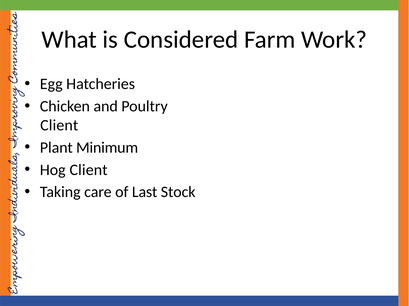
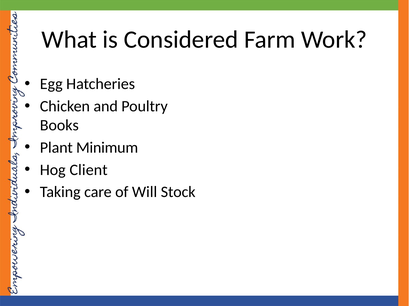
Client: Client -> Books (59, 126)
Last: Last -> Will (145, 193)
